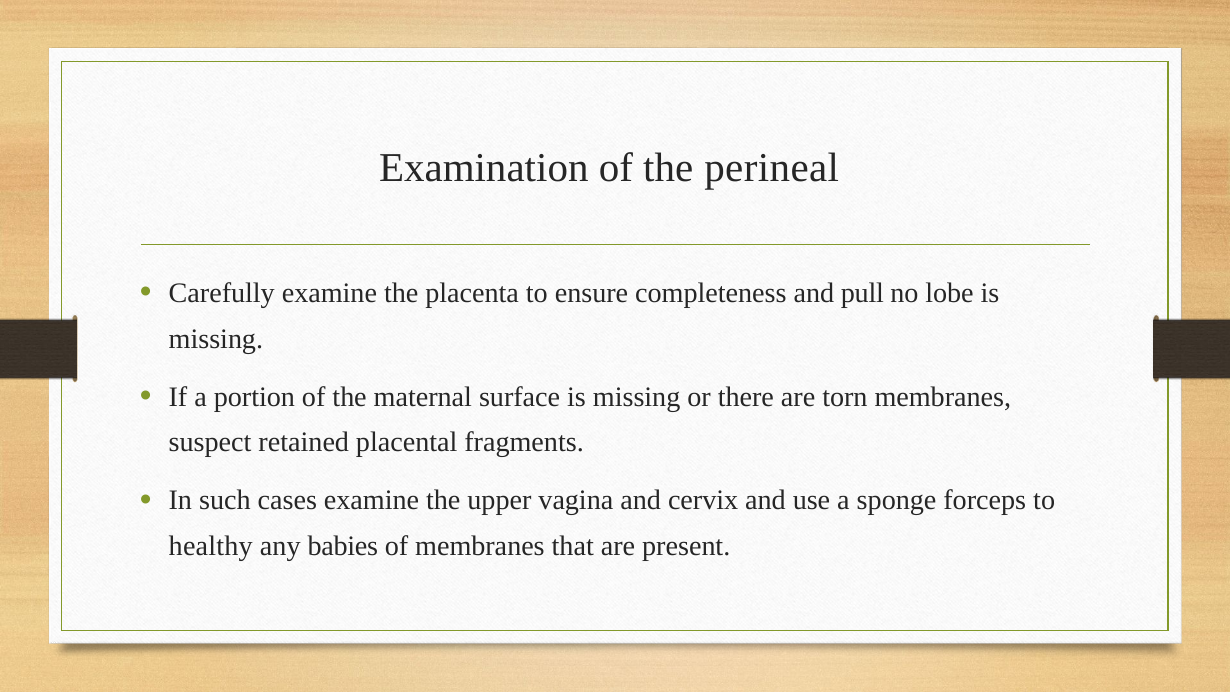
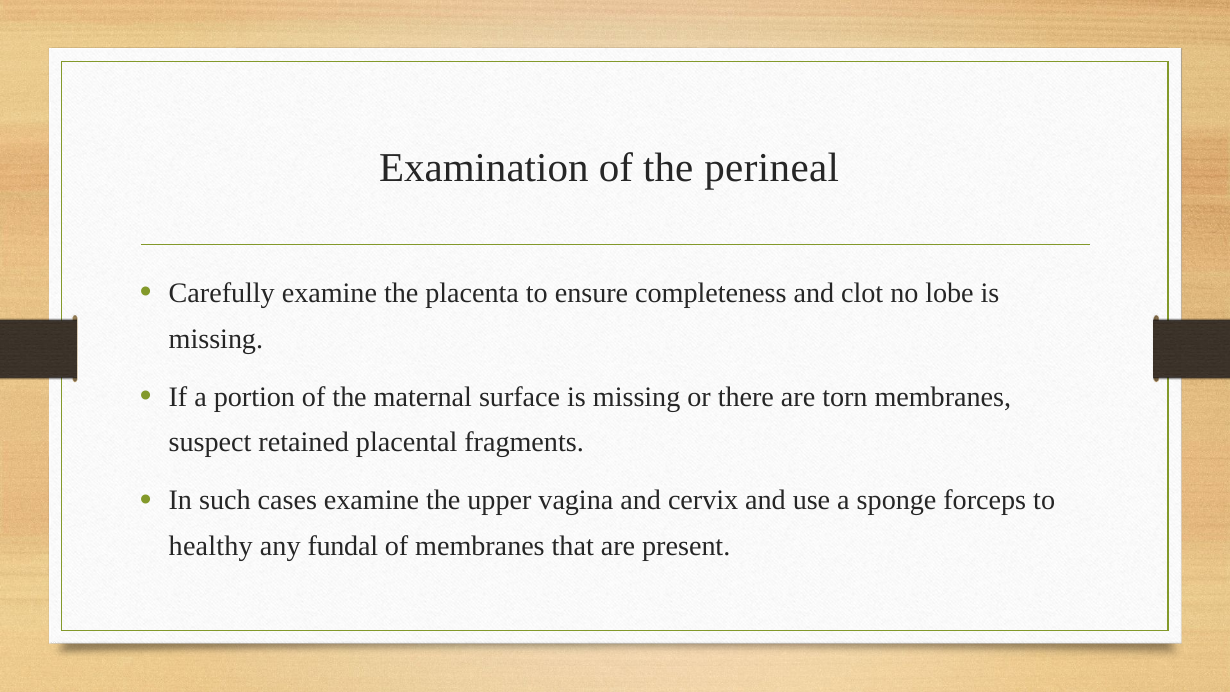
pull: pull -> clot (862, 293)
babies: babies -> fundal (343, 546)
